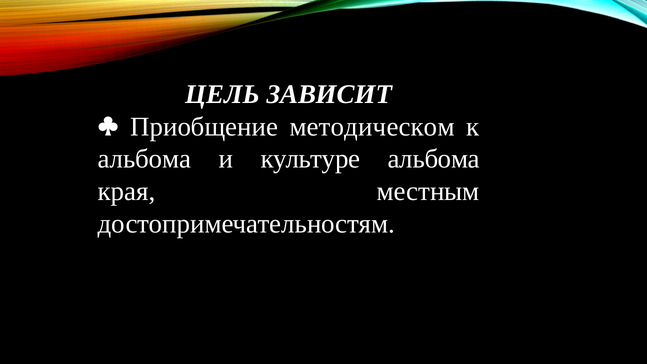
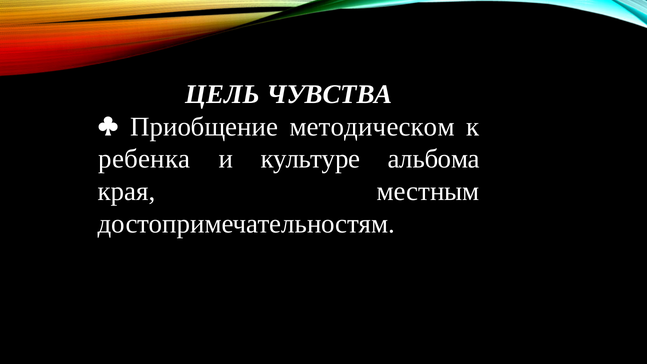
ЗАВИСИТ: ЗАВИСИТ -> ЧУВСТВА (329, 94)
альбома: альбома -> ребенка (144, 159)
